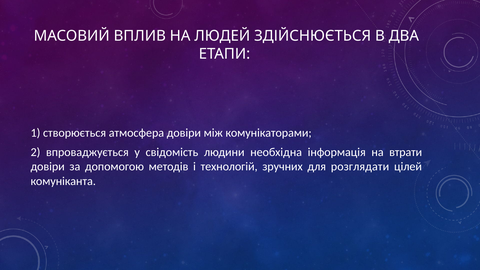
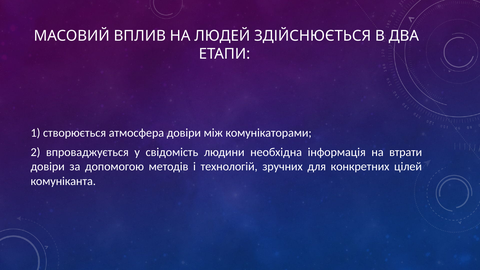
розглядати: розглядати -> конкретних (360, 167)
